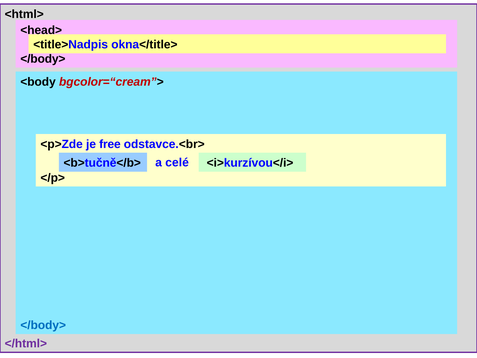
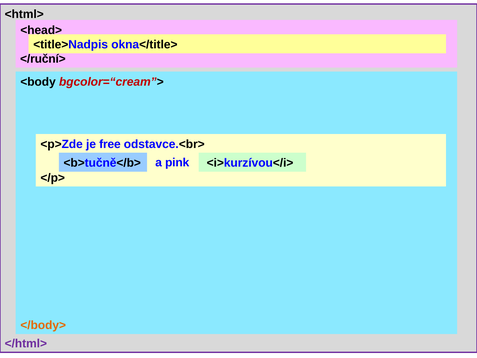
</body>: </body> -> </ruční> (43, 59)
celé: celé -> pink (177, 163)
</body> colour: blue -> orange (43, 325)
